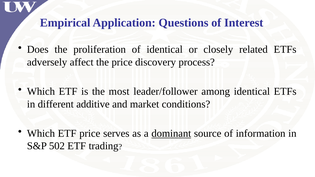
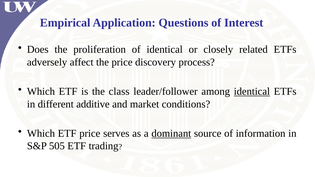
most: most -> class (119, 92)
identical underline: none -> present (252, 92)
502: 502 -> 505 (57, 146)
